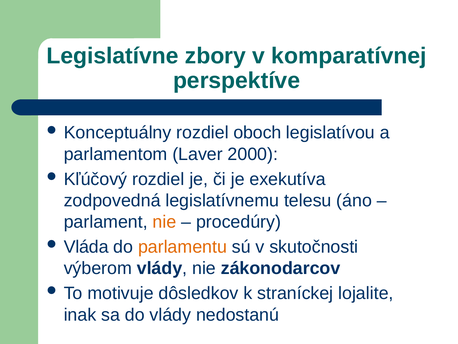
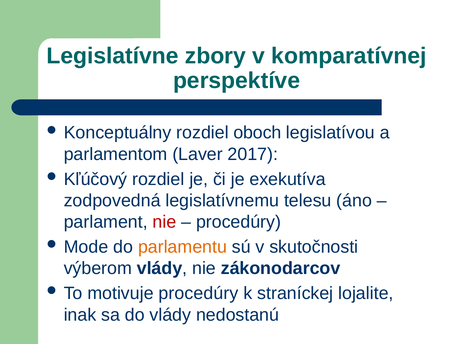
2000: 2000 -> 2017 (253, 154)
nie colour: orange -> red (164, 222)
Vláda: Vláda -> Mode (86, 247)
motivuje dôsledkov: dôsledkov -> procedúry (198, 293)
